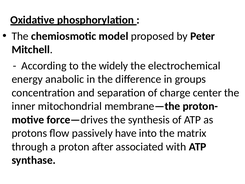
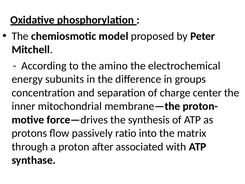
widely: widely -> amino (113, 66)
anabolic: anabolic -> subunits (65, 79)
have: have -> ratio (126, 133)
